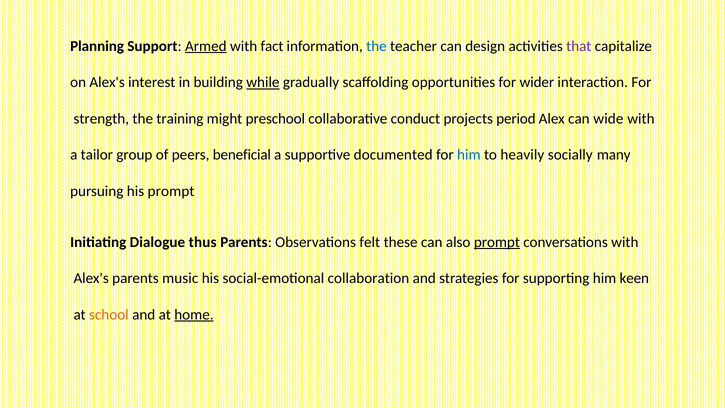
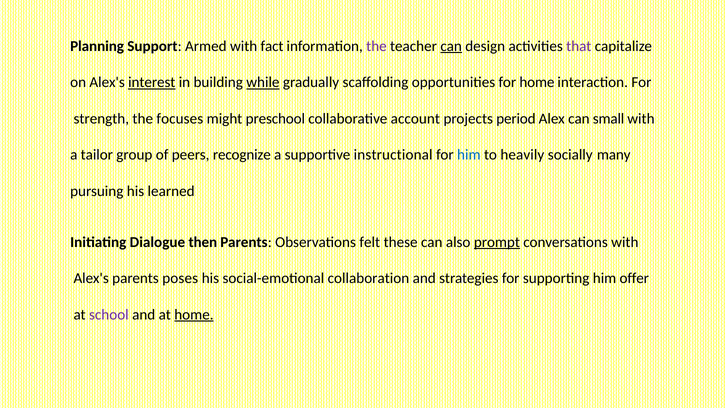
Armed underline: present -> none (206, 46)
the colour: blue -> purple (376, 46)
can underline: none -> present (451, 46)
interest underline: none -> present (152, 82)
for wider: wider -> home (537, 82)
training: training -> focuses (180, 119)
conduct: conduct -> account (415, 119)
wide: wide -> small (609, 119)
beneficial: beneficial -> recognize (242, 155)
documented: documented -> instructional (393, 155)
his prompt: prompt -> learned (171, 191)
thus: thus -> then (203, 242)
music: music -> poses (180, 278)
keen: keen -> offer (634, 278)
school colour: orange -> purple (109, 315)
